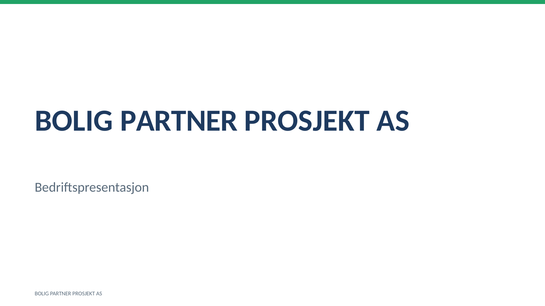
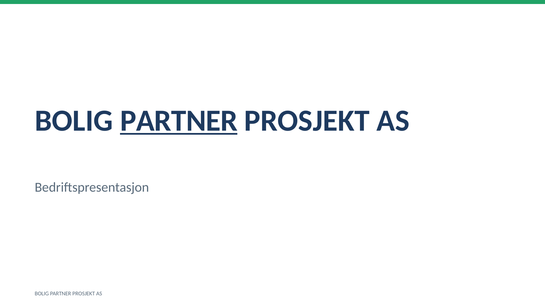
PARTNER underline: none -> present (179, 121)
